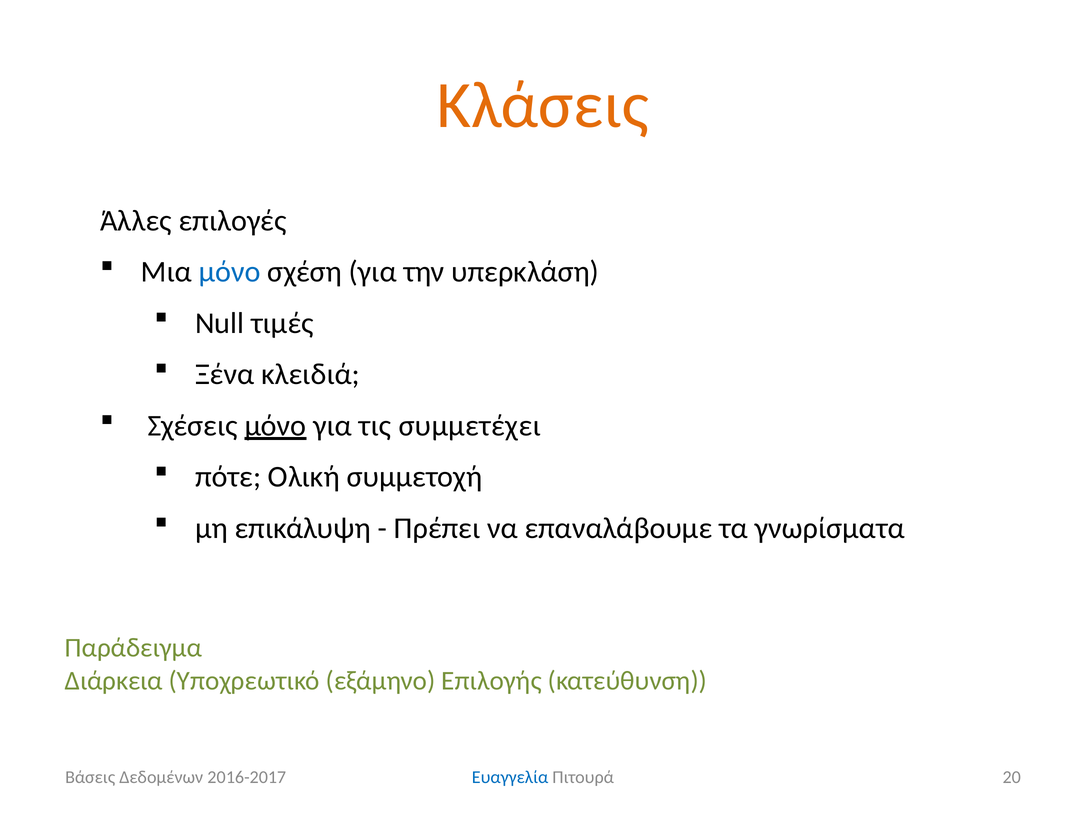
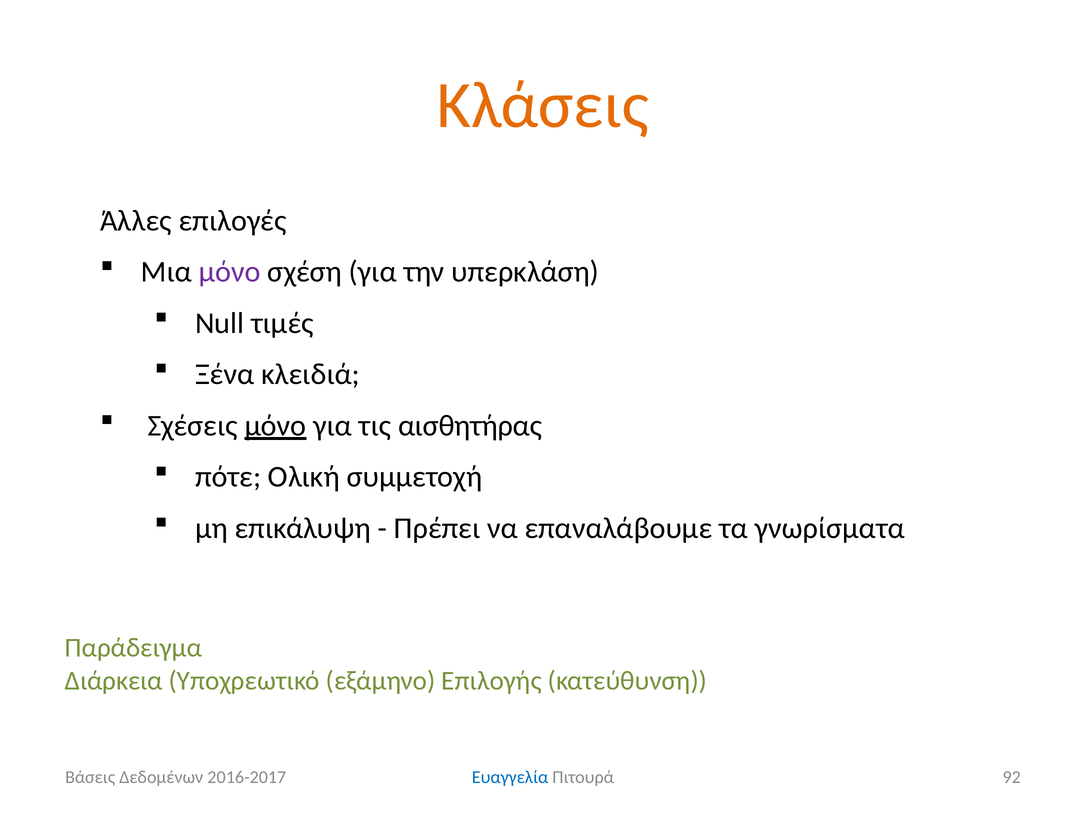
μόνο colour: blue -> purple (230, 272)
συμμετέχει: συμμετέχει -> αισθητήρας (470, 426)
20: 20 -> 92 (1012, 778)
